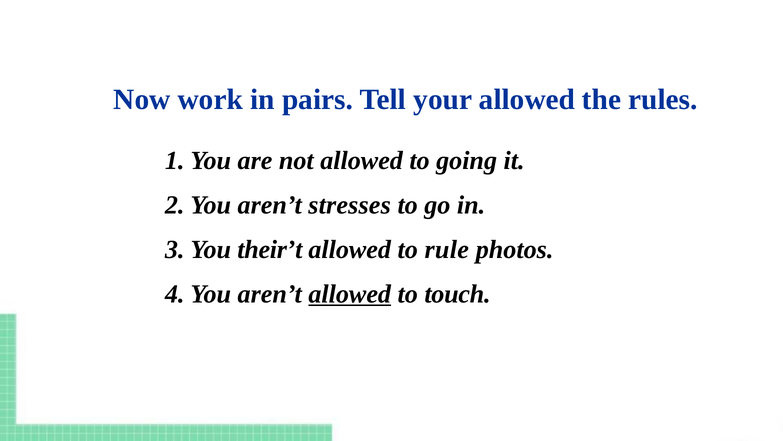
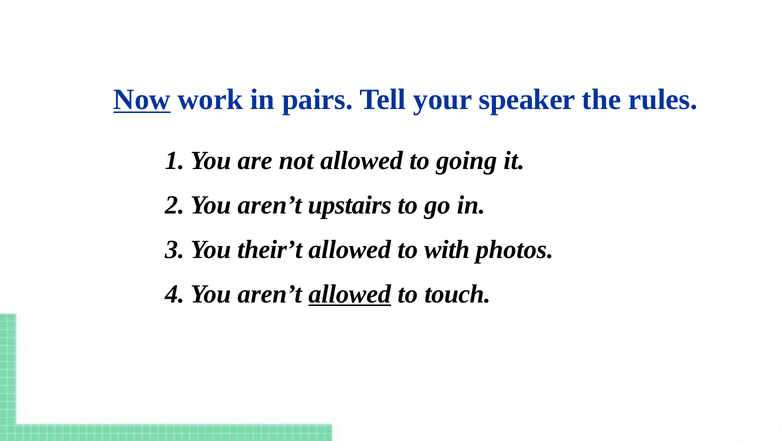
Now underline: none -> present (142, 99)
your allowed: allowed -> speaker (527, 99)
stresses: stresses -> upstairs (350, 205)
rule: rule -> with (447, 249)
